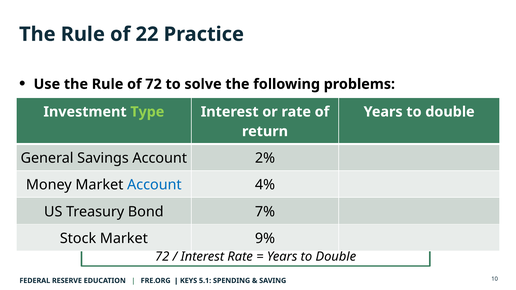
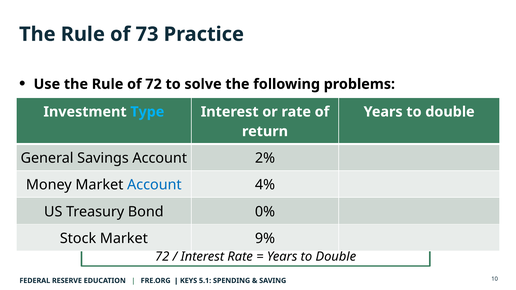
22: 22 -> 73 (147, 34)
Type colour: light green -> light blue (147, 112)
7%: 7% -> 0% (265, 212)
